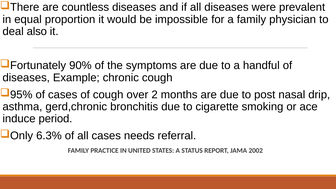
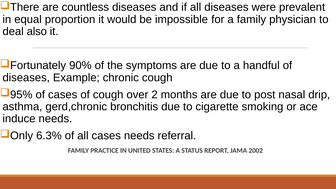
induce period: period -> needs (55, 119)
